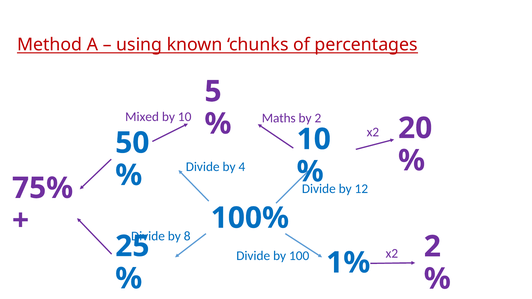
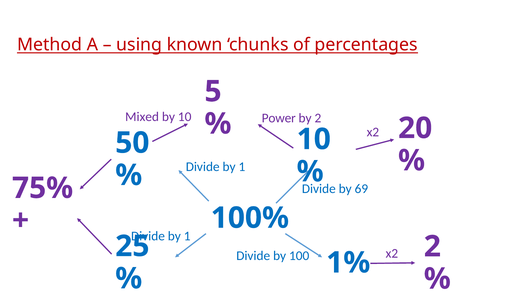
Maths: Maths -> Power (279, 118)
4: 4 -> 1 (242, 167)
12: 12 -> 69 (361, 189)
8: 8 -> 1 (187, 236)
